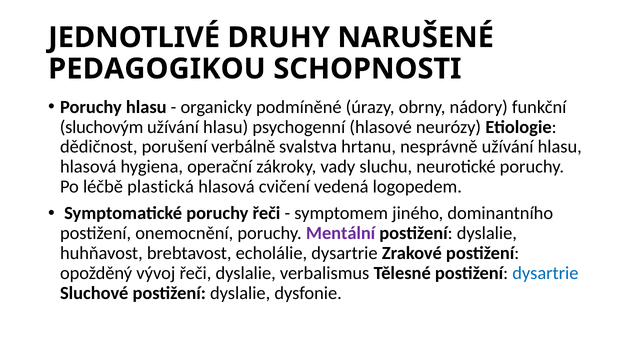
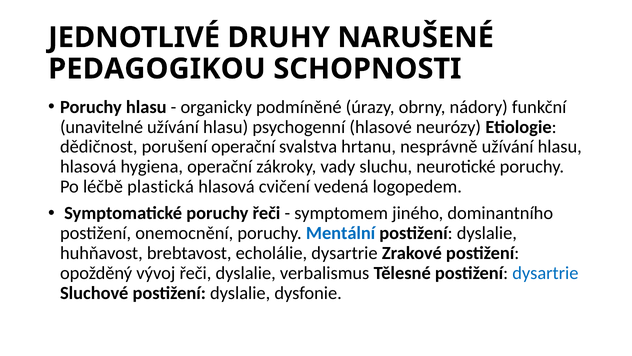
sluchovým: sluchovým -> unavitelné (102, 127)
porušení verbálně: verbálně -> operační (243, 147)
Mentální colour: purple -> blue (341, 233)
